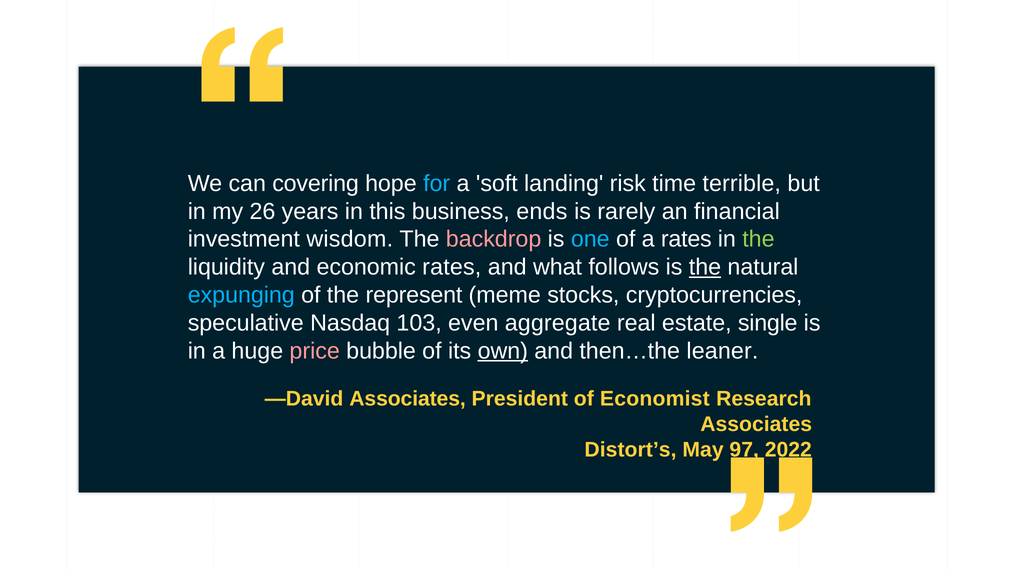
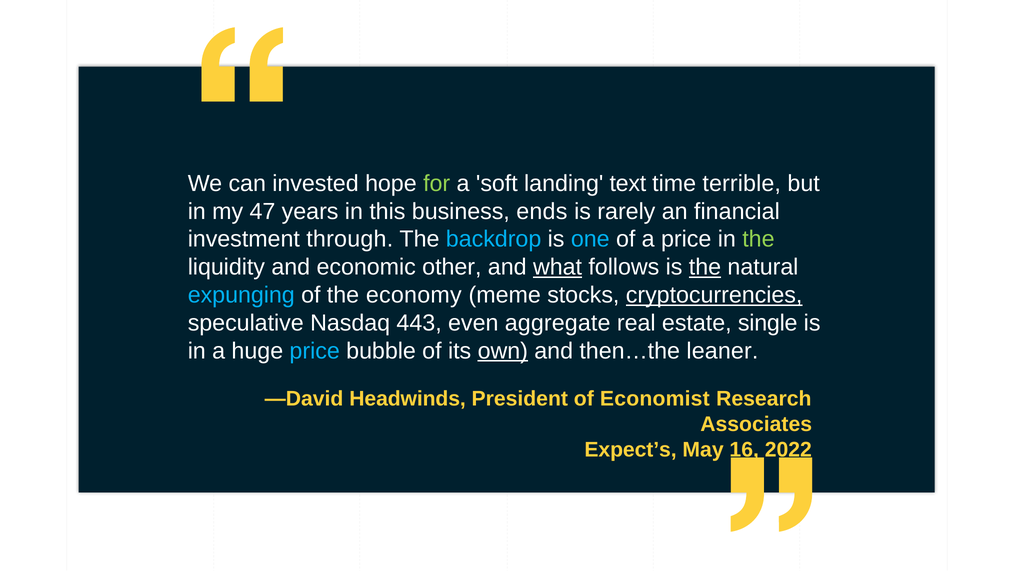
covering: covering -> invested (315, 183)
for colour: light blue -> light green (437, 183)
risk: risk -> text (628, 183)
26: 26 -> 47 (262, 211)
wisdom: wisdom -> through (350, 239)
backdrop colour: pink -> light blue (494, 239)
a rates: rates -> price (686, 239)
economic rates: rates -> other (452, 267)
what underline: none -> present (558, 267)
represent: represent -> economy (414, 295)
cryptocurrencies underline: none -> present (714, 295)
103: 103 -> 443 (419, 323)
price colour: pink -> light blue (315, 351)
—David Associates: Associates -> Headwinds (408, 399)
Distort’s: Distort’s -> Expect’s (631, 450)
97: 97 -> 16 (744, 450)
